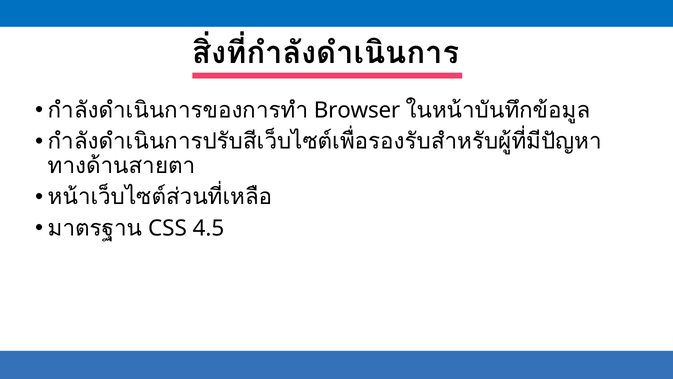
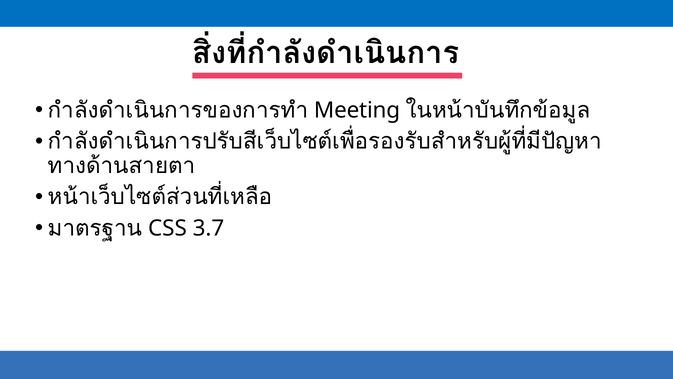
Browser: Browser -> Meeting (357, 110)
4.5: 4.5 -> 3.7 (208, 228)
